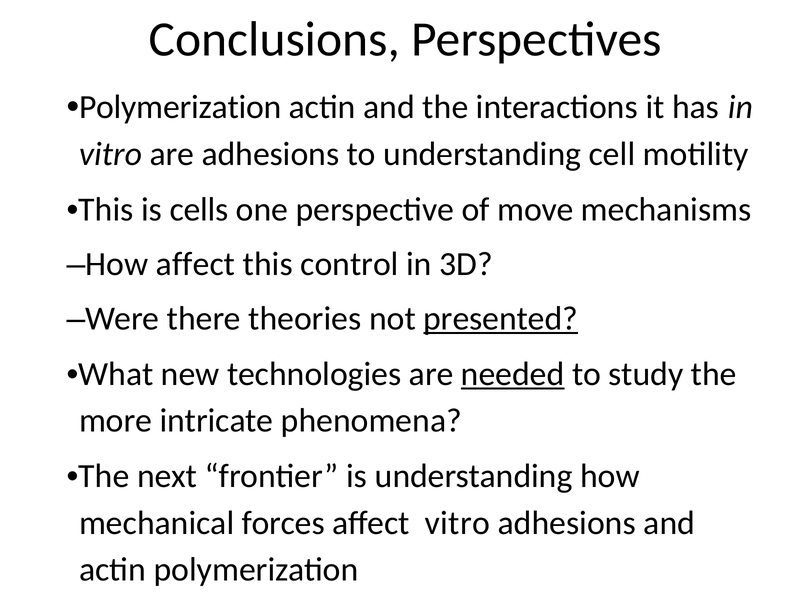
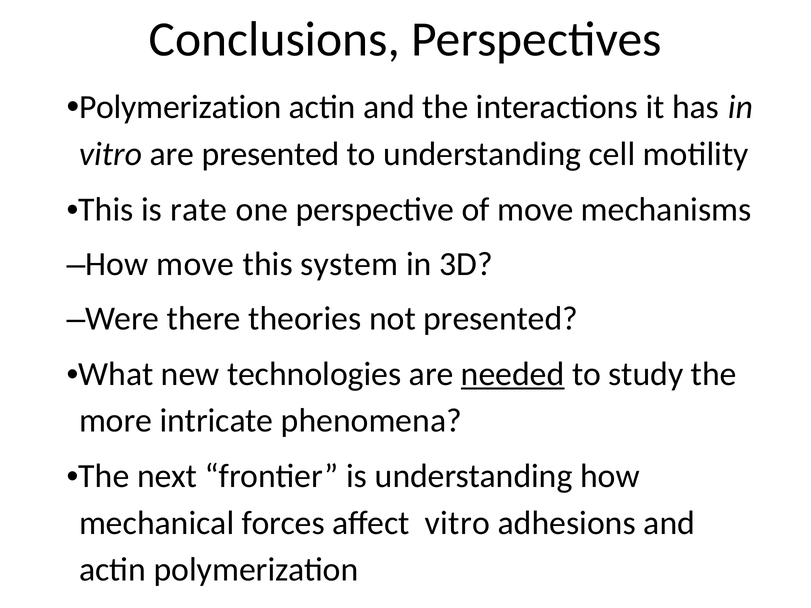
are adhesions: adhesions -> presented (271, 154)
cells: cells -> rate (199, 210)
How affect: affect -> move (195, 264)
control: control -> system (349, 264)
presented underline: present -> none (501, 319)
